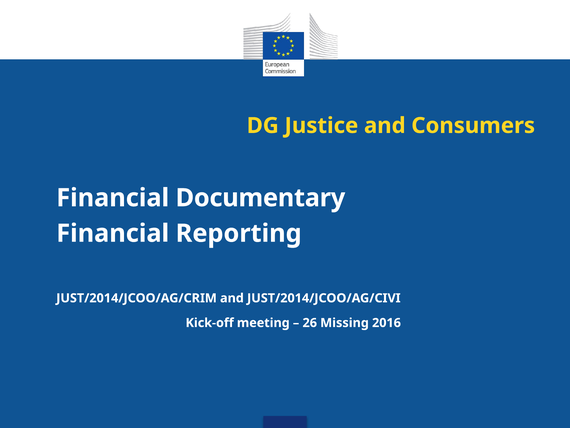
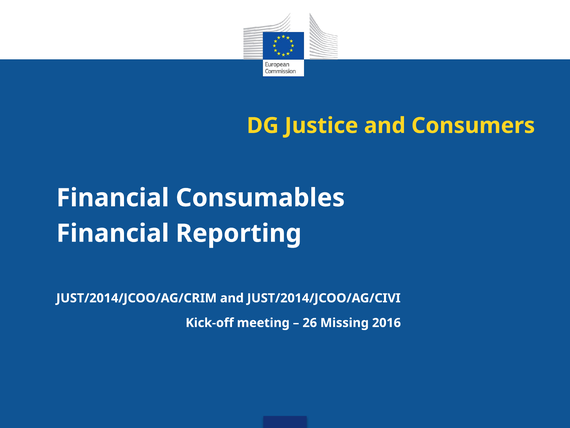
Documentary: Documentary -> Consumables (260, 198)
